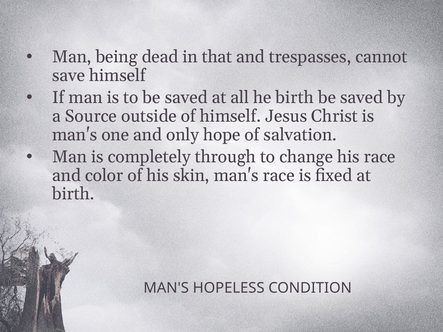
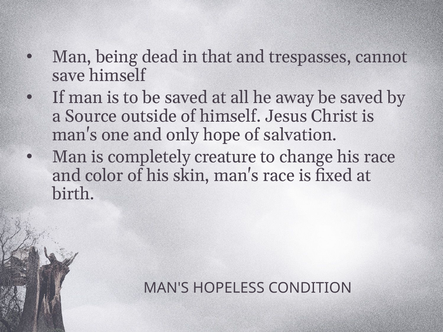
he birth: birth -> away (295, 98)
through: through -> creature (225, 157)
